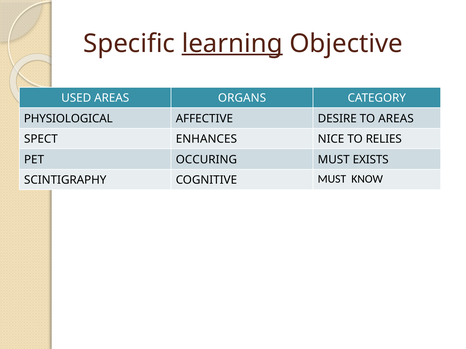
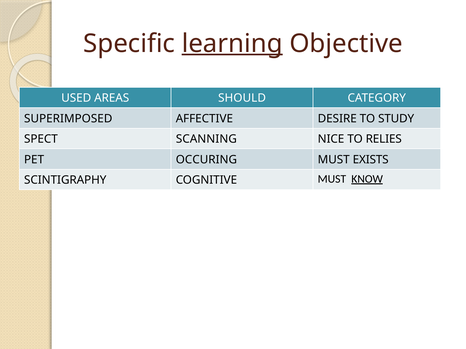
ORGANS: ORGANS -> SHOULD (242, 98)
PHYSIOLOGICAL: PHYSIOLOGICAL -> SUPERIMPOSED (68, 119)
TO AREAS: AREAS -> STUDY (396, 119)
ENHANCES: ENHANCES -> SCANNING (206, 139)
KNOW underline: none -> present (367, 179)
